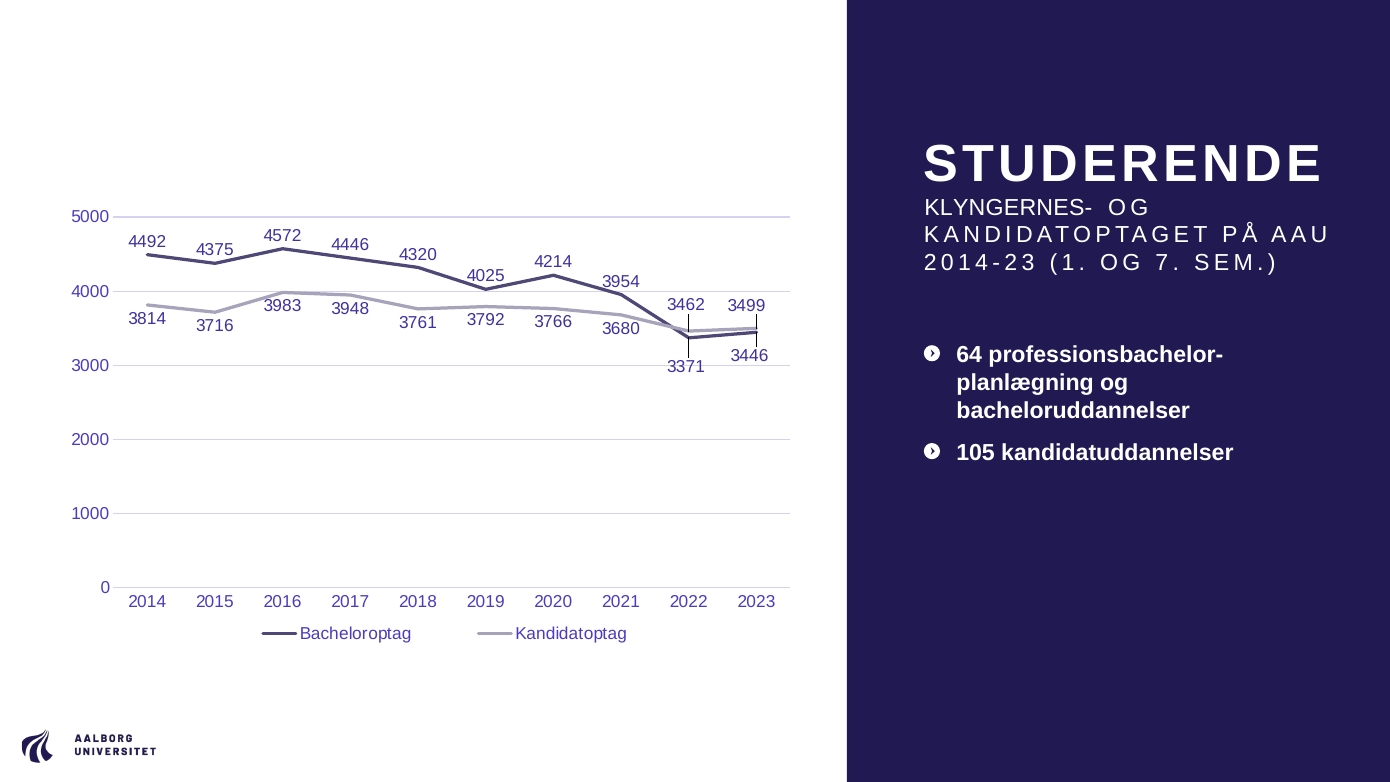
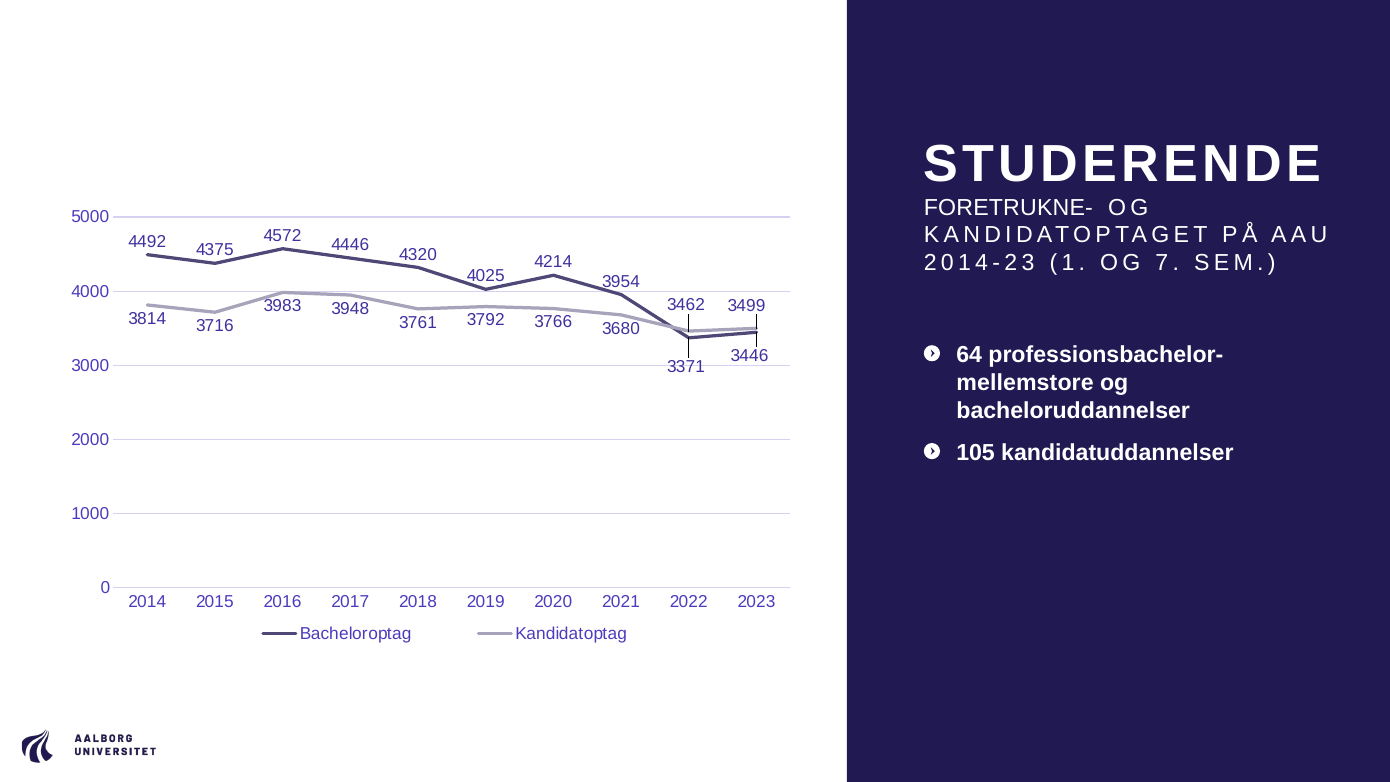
KLYNGERNES-: KLYNGERNES- -> FORETRUKNE- (1008, 208)
planlægning: planlægning -> mellemstore (1025, 383)
